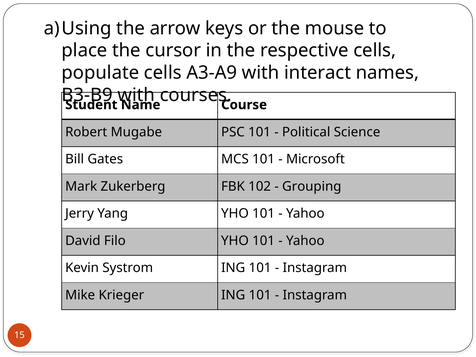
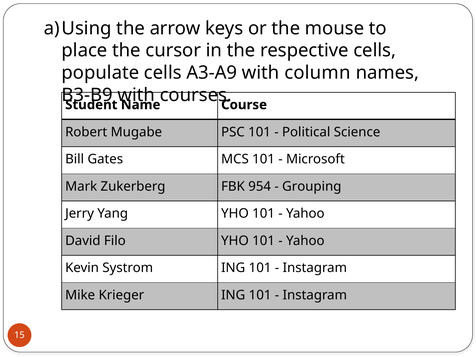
interact: interact -> column (318, 73)
102: 102 -> 954 (260, 186)
